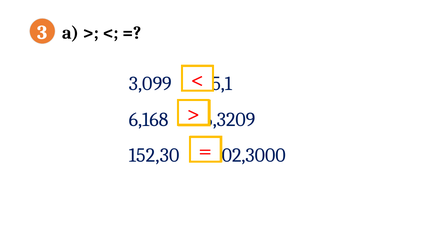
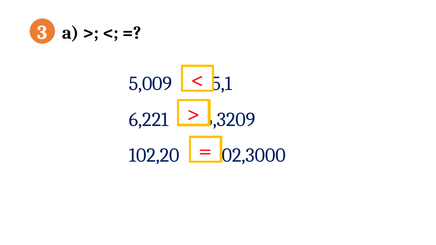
3,099: 3,099 -> 5,009 (150, 84)
6,168: 6,168 -> 6,221 (149, 120)
152,30: 152,30 -> 102,20 (154, 156)
